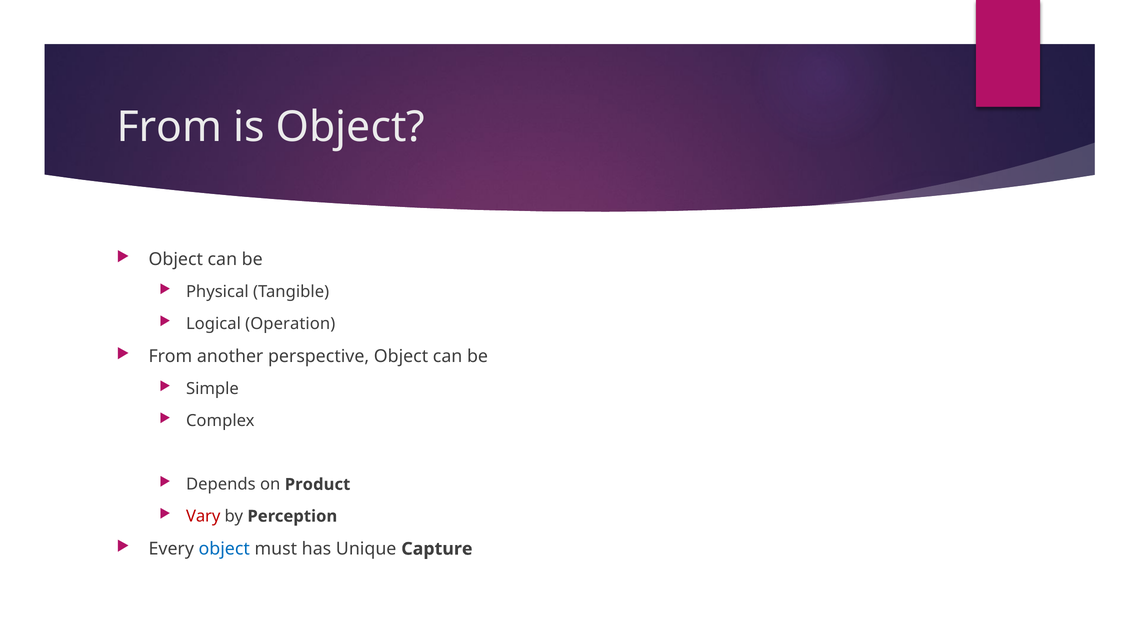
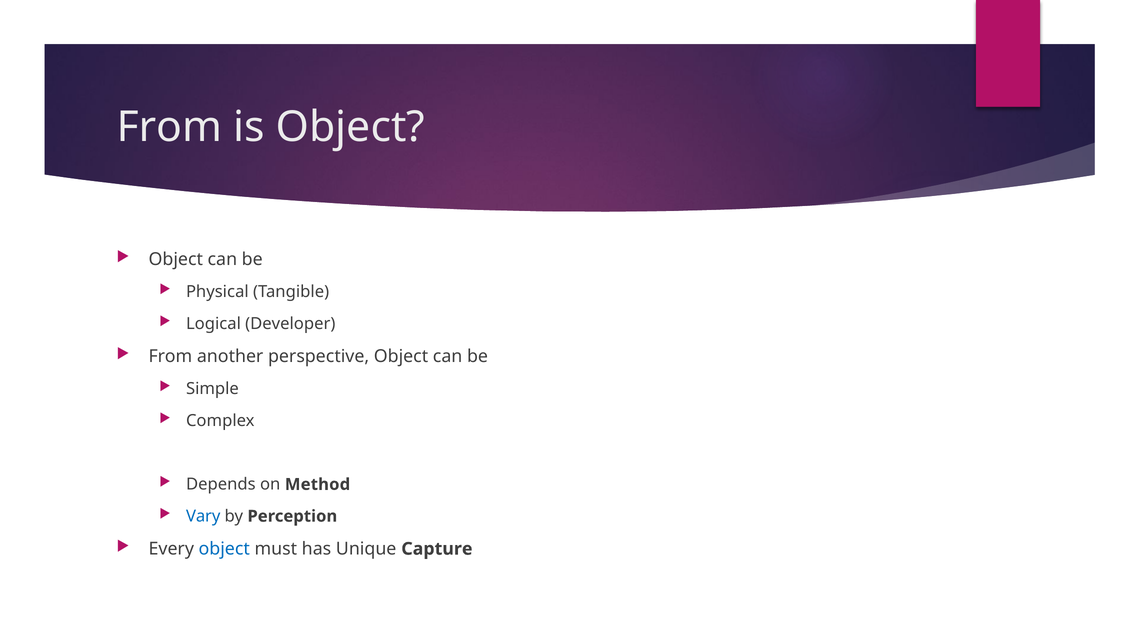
Operation: Operation -> Developer (290, 324)
Product: Product -> Method (317, 485)
Vary colour: red -> blue (203, 516)
